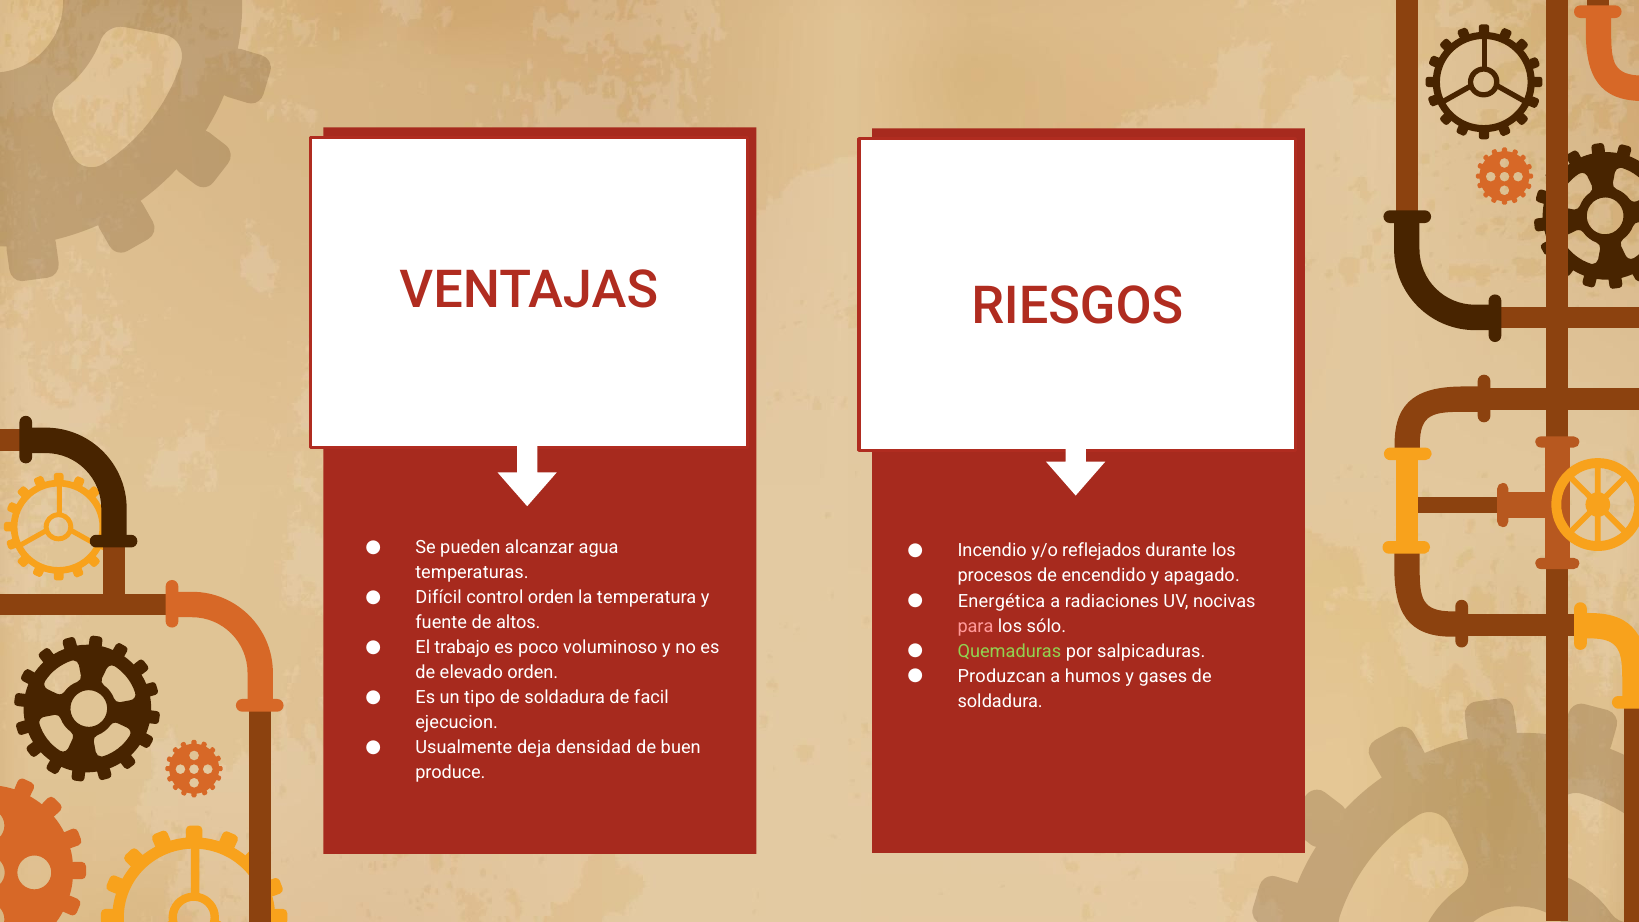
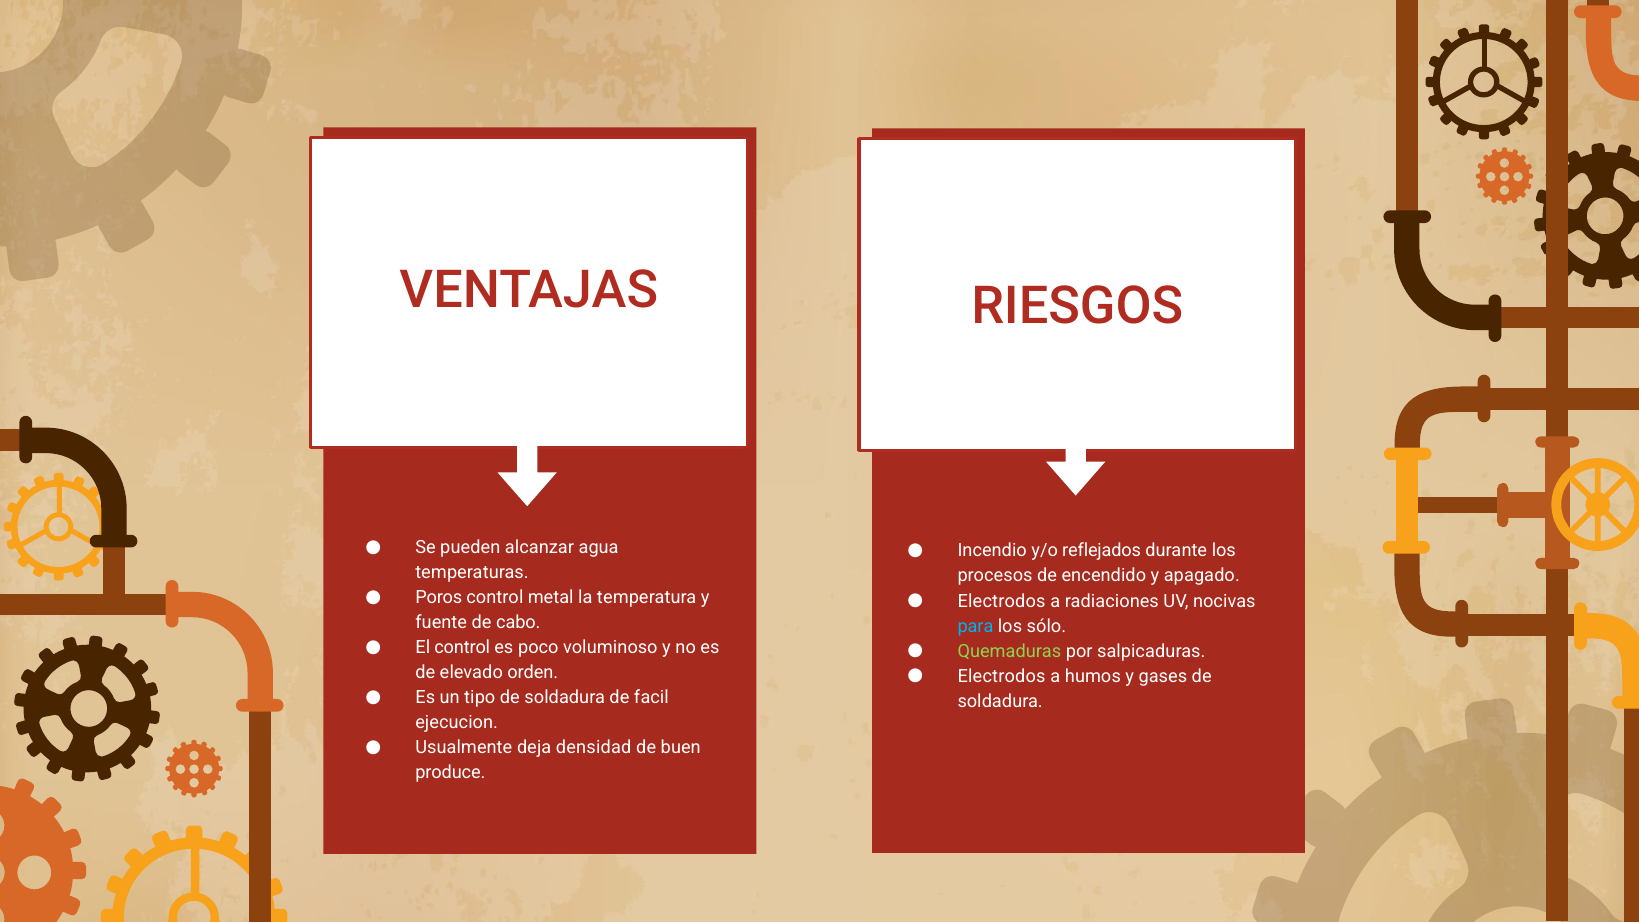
Difícil: Difícil -> Poros (439, 598)
control orden: orden -> metal (551, 598)
Energética: Energética -> Electrodos (1002, 601)
altos: altos -> cabo (518, 623)
para colour: pink -> light blue (975, 626)
El trabajo: trabajo -> control (462, 648)
Produzcan: Produzcan -> Electrodos (1002, 676)
